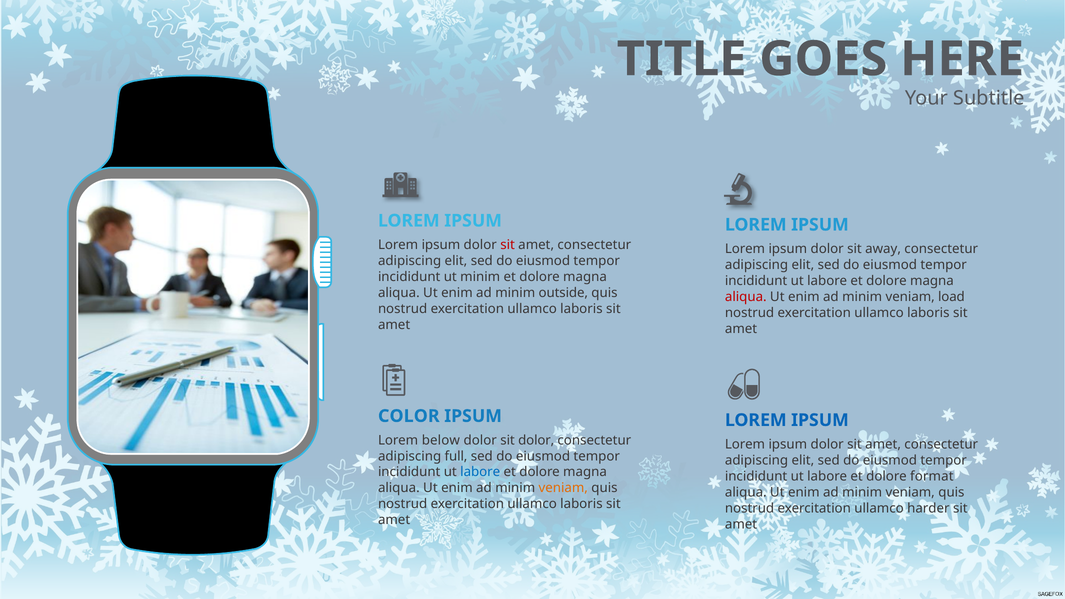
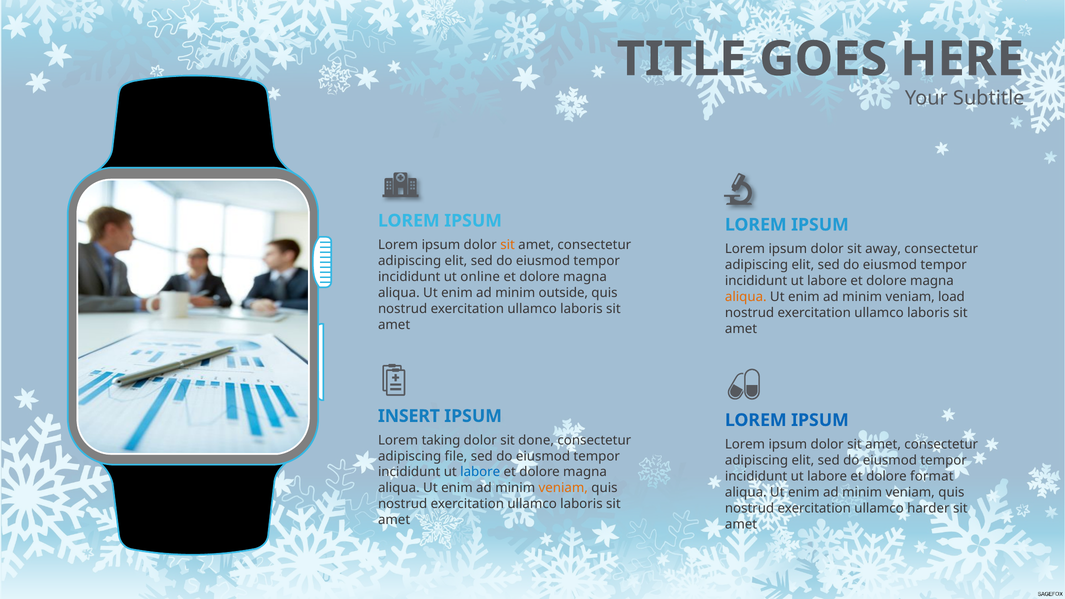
sit colour: red -> orange (508, 245)
ut minim: minim -> online (480, 277)
aliqua colour: red -> orange (746, 297)
COLOR: COLOR -> INSERT (409, 416)
below: below -> taking (441, 440)
sit dolor: dolor -> done (536, 440)
full: full -> file (456, 456)
